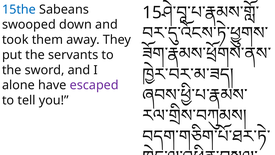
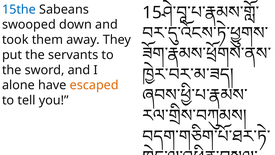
escaped colour: purple -> orange (94, 85)
